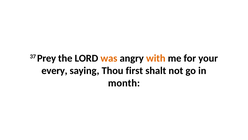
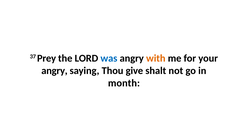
was colour: orange -> blue (109, 58)
every: every -> angry (54, 70)
first: first -> give (134, 70)
